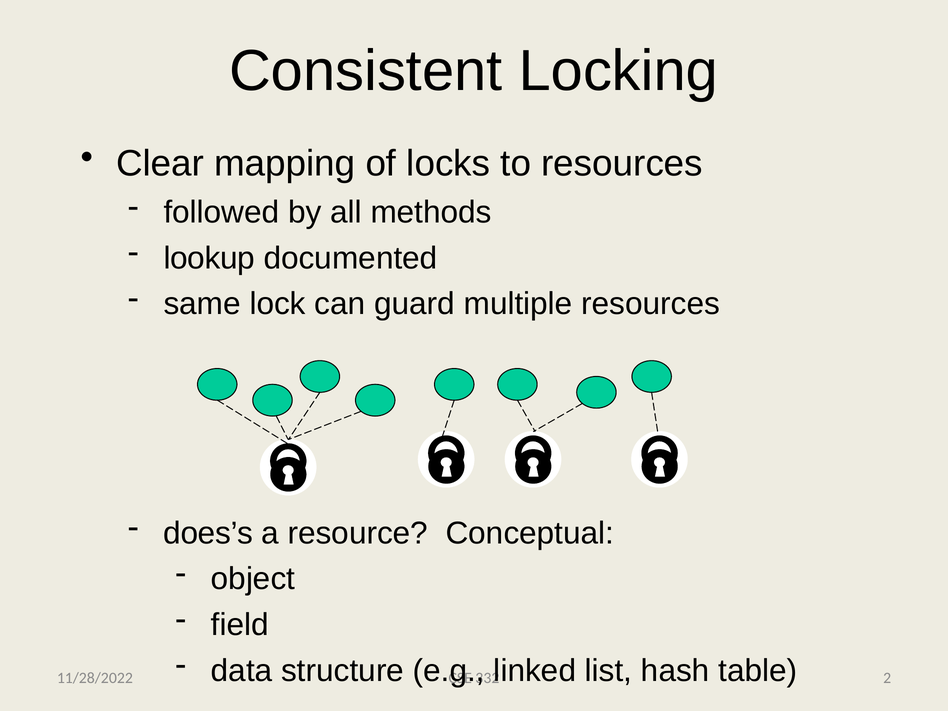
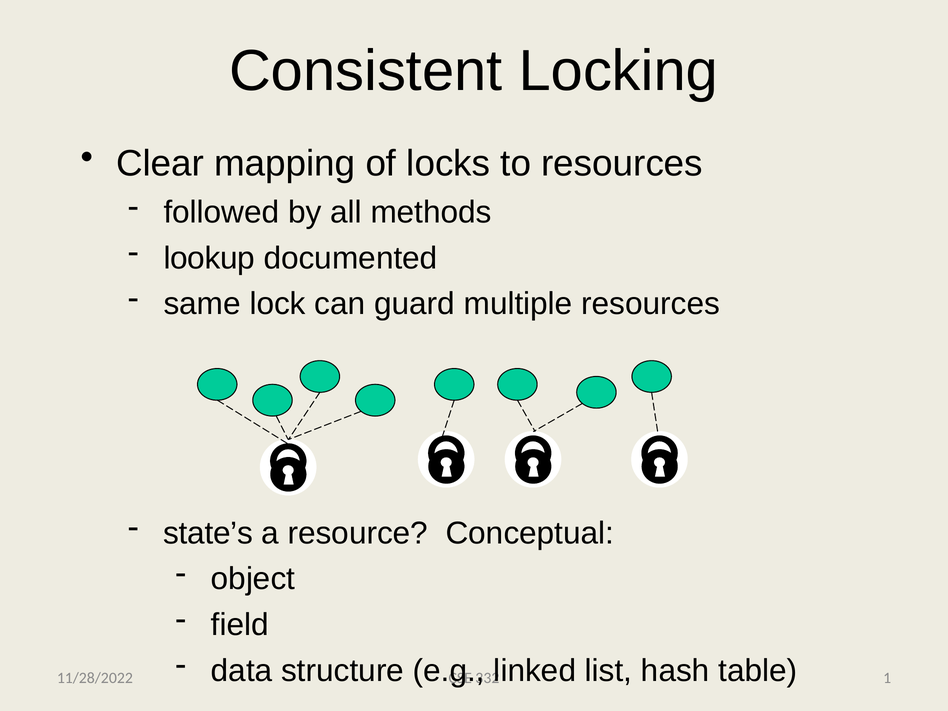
does’s: does’s -> state’s (208, 533)
2: 2 -> 1 (887, 678)
